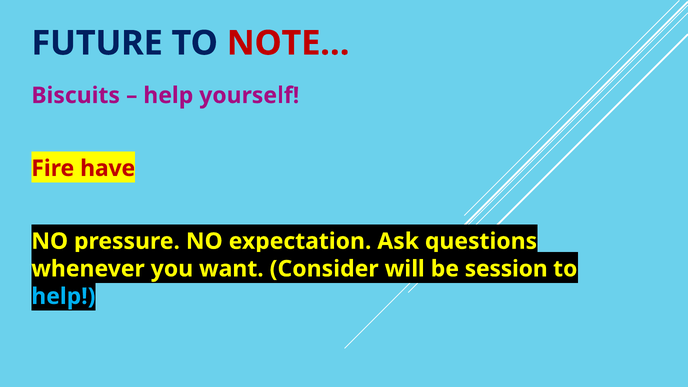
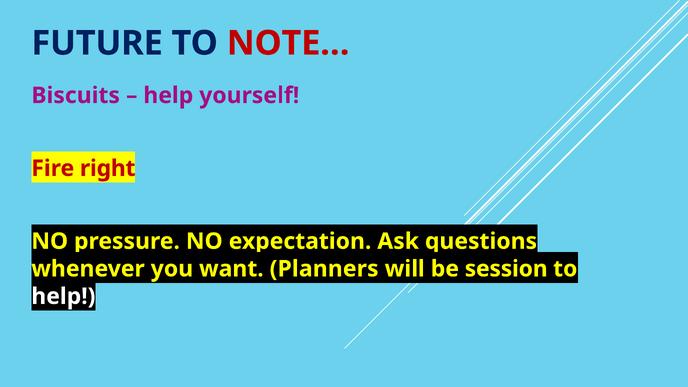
have: have -> right (108, 168)
Consider: Consider -> Planners (324, 269)
help colour: light blue -> white (63, 296)
